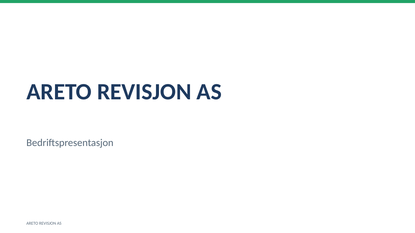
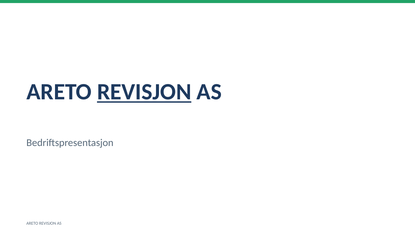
REVISJON underline: none -> present (144, 92)
